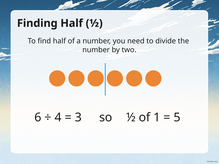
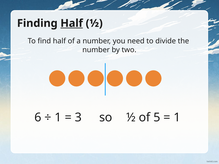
Half underline: none -> present (72, 23)
4: 4 -> 1 (58, 118)
1: 1 -> 5 (157, 118)
5: 5 -> 1 (177, 118)
